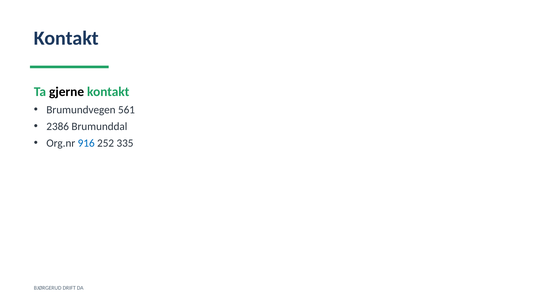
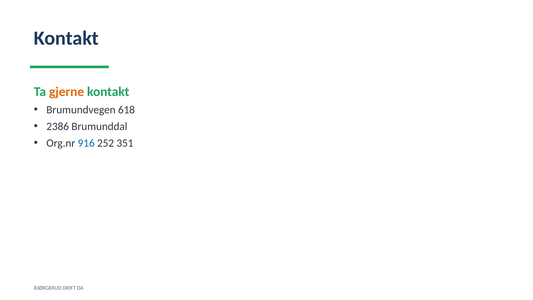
gjerne colour: black -> orange (67, 92)
561: 561 -> 618 (127, 110)
335: 335 -> 351 (125, 143)
